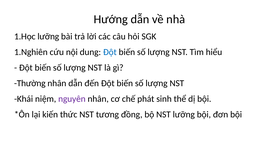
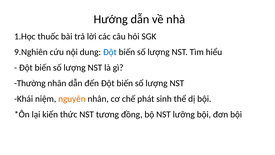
1.Học lưỡng: lưỡng -> thuốc (48, 36)
1.Nghiên: 1.Nghiên -> 9.Nghiên (31, 52)
nguyên colour: purple -> orange (72, 99)
